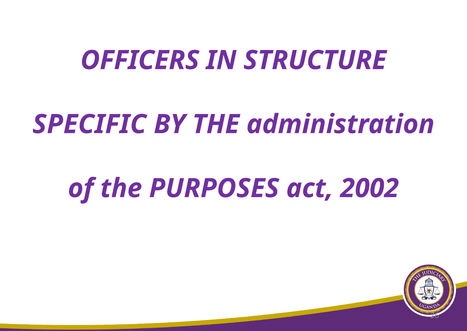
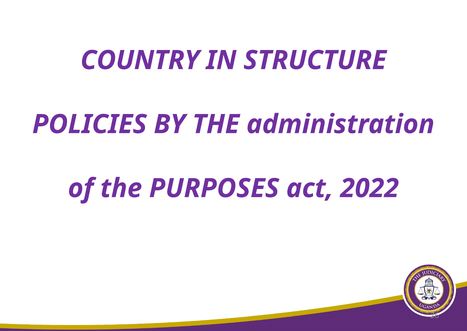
OFFICERS: OFFICERS -> COUNTRY (140, 60)
SPECIFIC: SPECIFIC -> POLICIES (90, 124)
2002: 2002 -> 2022 (370, 188)
